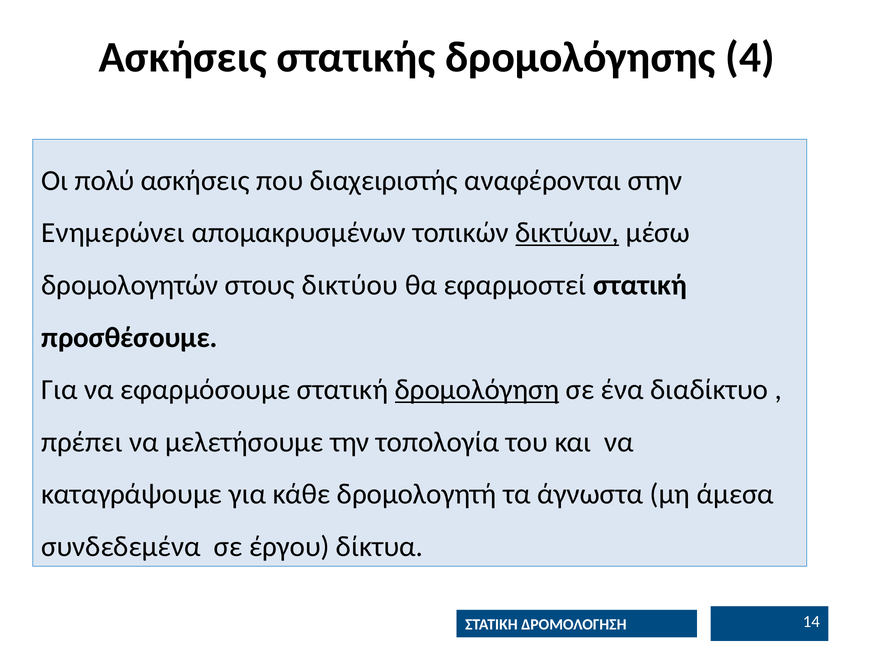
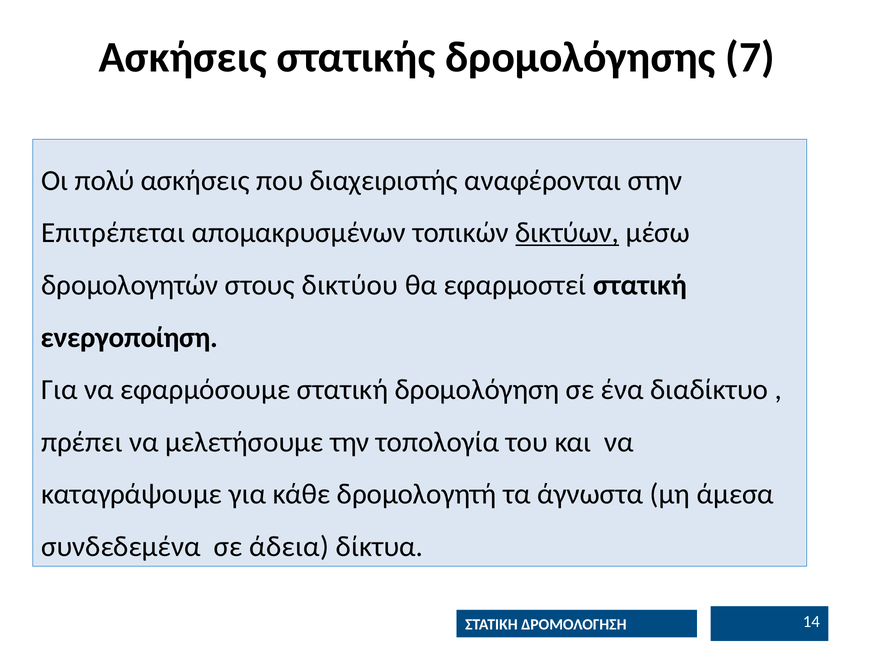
4: 4 -> 7 (750, 57)
Ενημερώνει: Ενημερώνει -> Επιτρέπεται (113, 233)
προσθέσουμε: προσθέσουμε -> ενεργοποίηση (130, 337)
δρομολόγηση underline: present -> none (477, 390)
έργου: έργου -> άδεια (289, 547)
